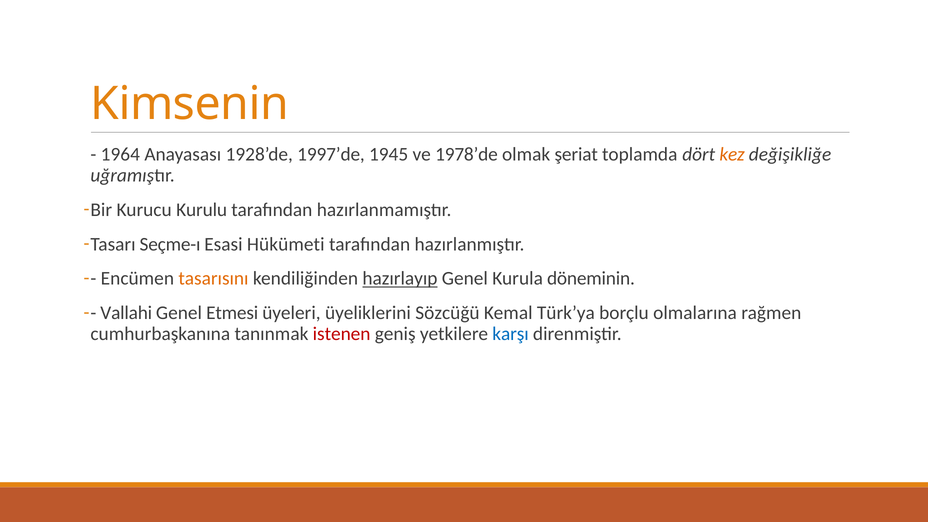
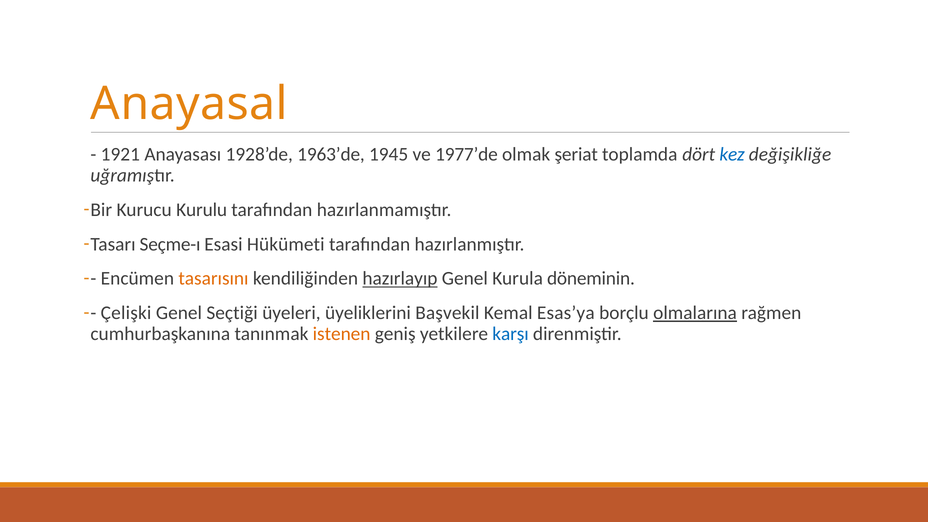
Kimsenin: Kimsenin -> Anayasal (189, 104)
1964: 1964 -> 1921 (120, 154)
1997’de: 1997’de -> 1963’de (331, 154)
1978’de: 1978’de -> 1977’de (466, 154)
kez colour: orange -> blue (732, 154)
Vallahi: Vallahi -> Çelişki (126, 313)
Etmesi: Etmesi -> Seçtiği (232, 313)
Sözcüğü: Sözcüğü -> Başvekil (447, 313)
Türk’ya: Türk’ya -> Esas’ya (566, 313)
olmalarına underline: none -> present (695, 313)
istenen colour: red -> orange (342, 334)
